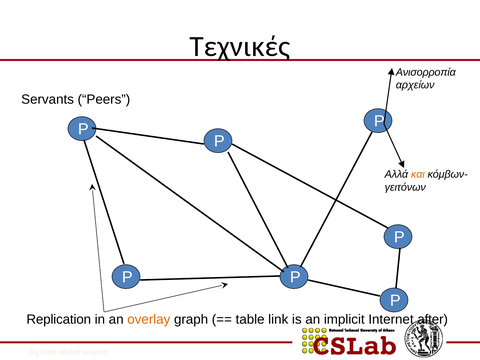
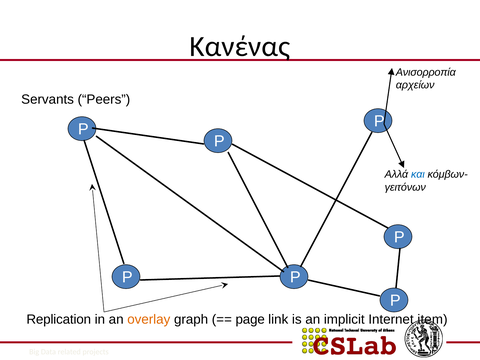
Τεχνικές: Τεχνικές -> Κανένας (240, 46)
και colour: orange -> blue (418, 174)
table: table -> page (250, 319)
after: after -> item (432, 319)
